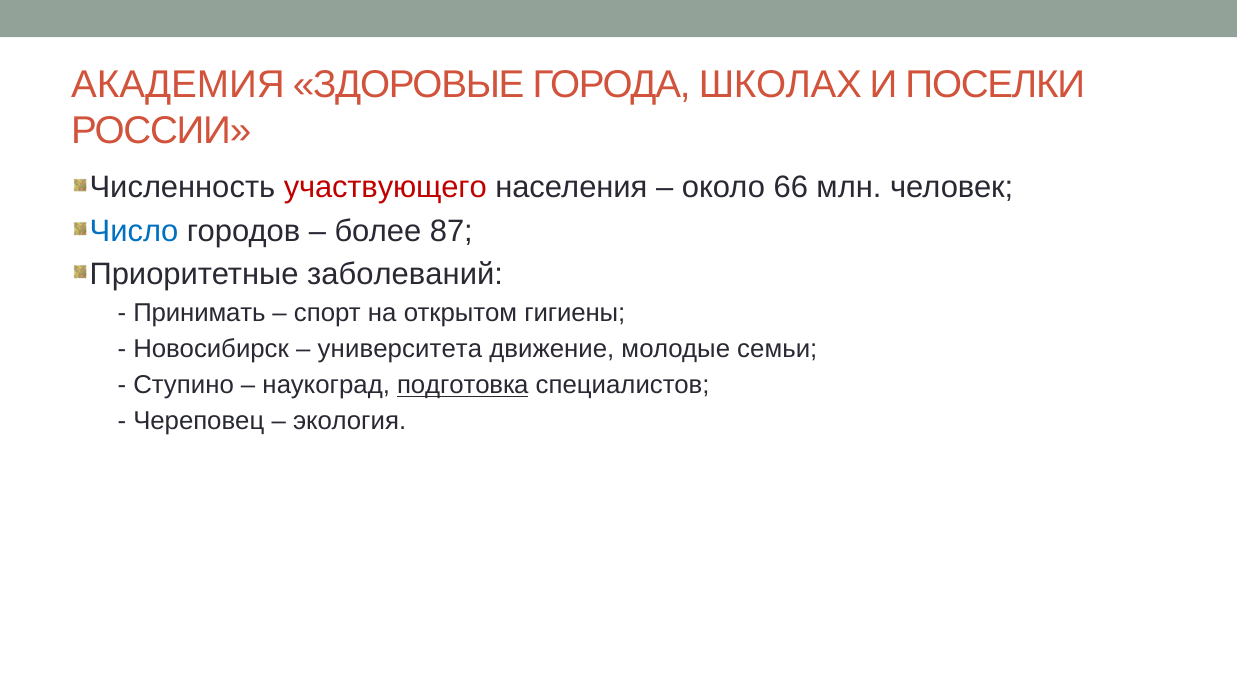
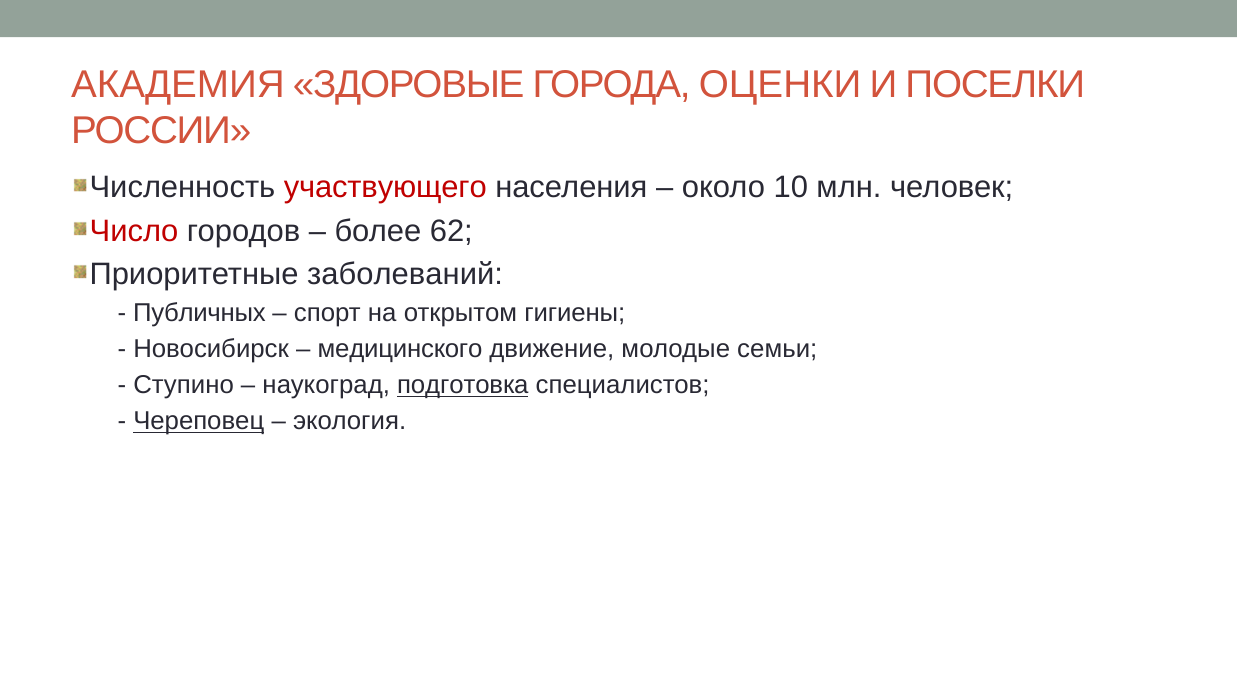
ШКОЛАХ: ШКОЛАХ -> ОЦЕНКИ (780, 85)
66: 66 -> 10 (791, 188)
Число colour: blue -> red (134, 231)
87: 87 -> 62 (451, 231)
Принимать: Принимать -> Публичных (199, 313)
университета: университета -> медицинского (400, 349)
Череповец underline: none -> present (199, 421)
